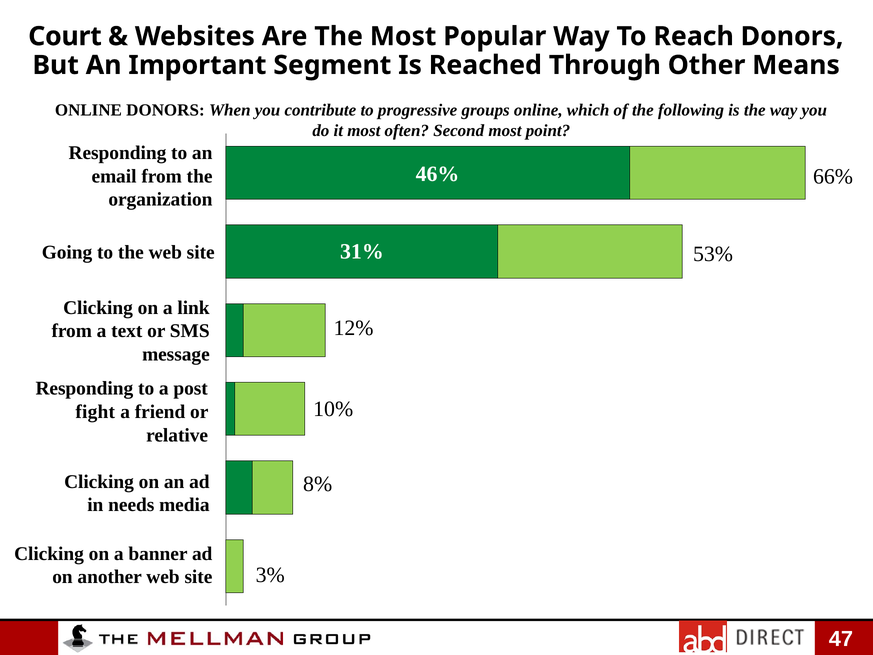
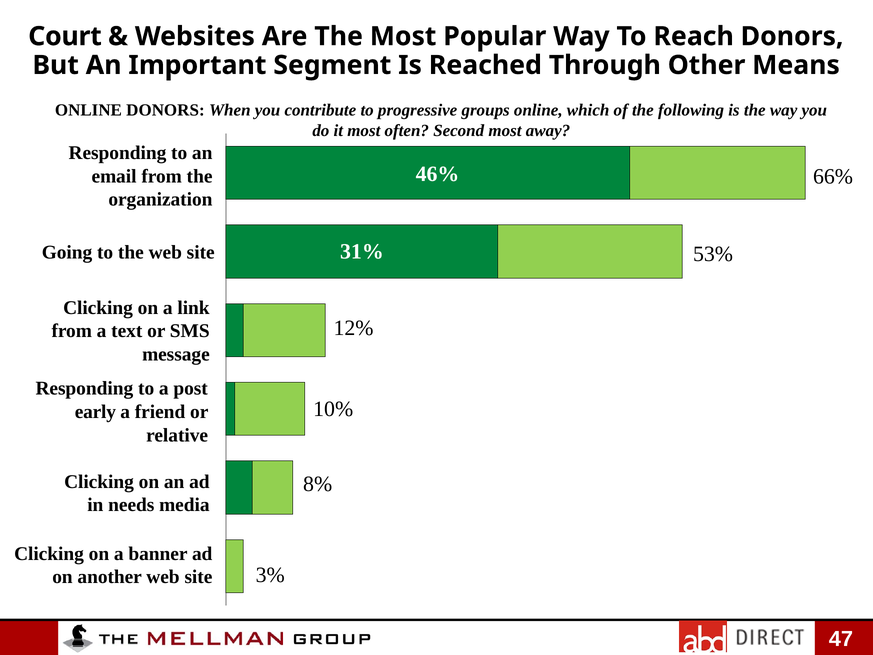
point: point -> away (548, 130)
fight: fight -> early (95, 412)
